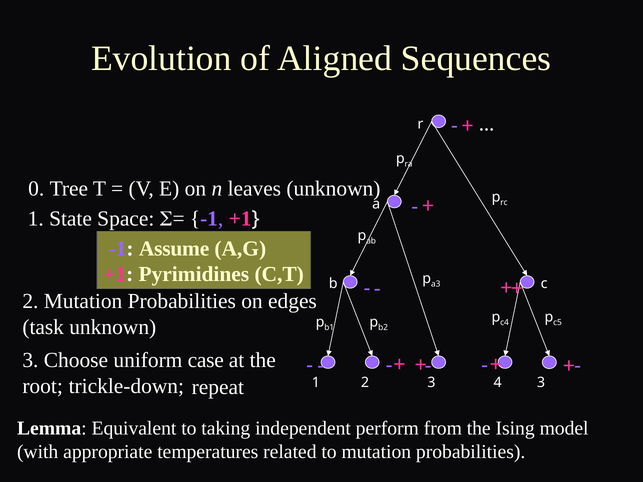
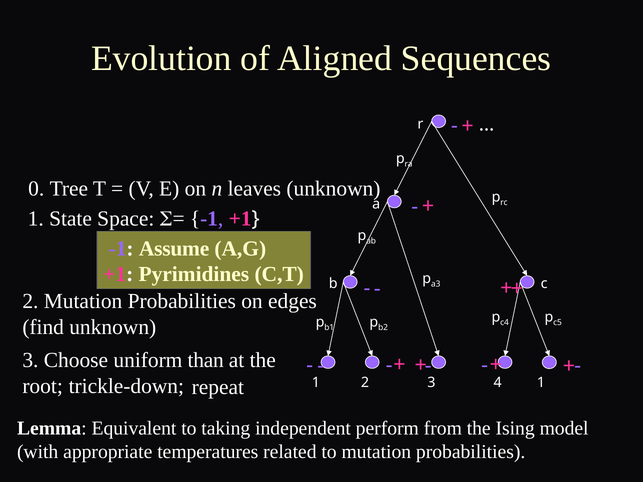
task: task -> find (43, 327)
case: case -> than (206, 360)
4 3: 3 -> 1 (541, 383)
